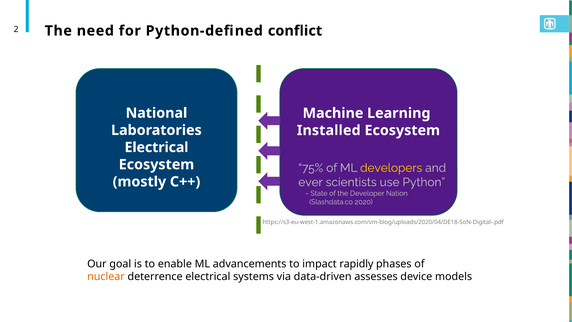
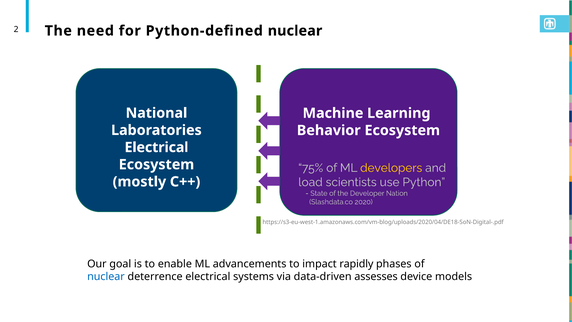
Python-defined conflict: conflict -> nuclear (295, 31)
Installed: Installed -> Behavior (329, 130)
ever: ever -> load (310, 182)
nuclear colour: orange -> blue (106, 277)
